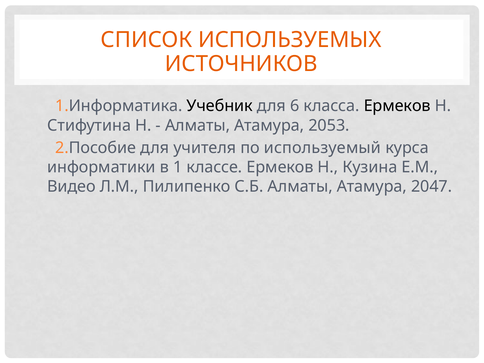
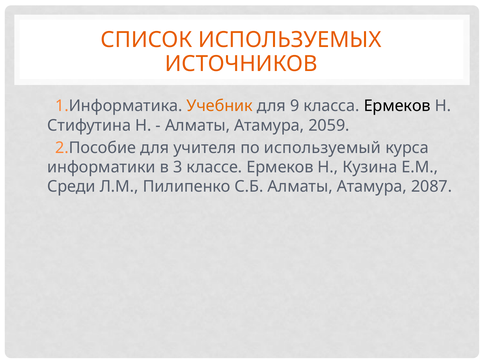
Учебник colour: black -> orange (220, 106)
6: 6 -> 9 (295, 106)
2053: 2053 -> 2059 (329, 125)
1: 1 -> 3 (178, 167)
Видео: Видео -> Среди (71, 187)
2047: 2047 -> 2087 (432, 187)
